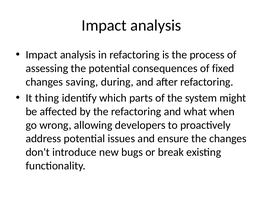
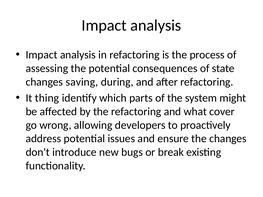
fixed: fixed -> state (223, 69)
when: when -> cover (222, 112)
